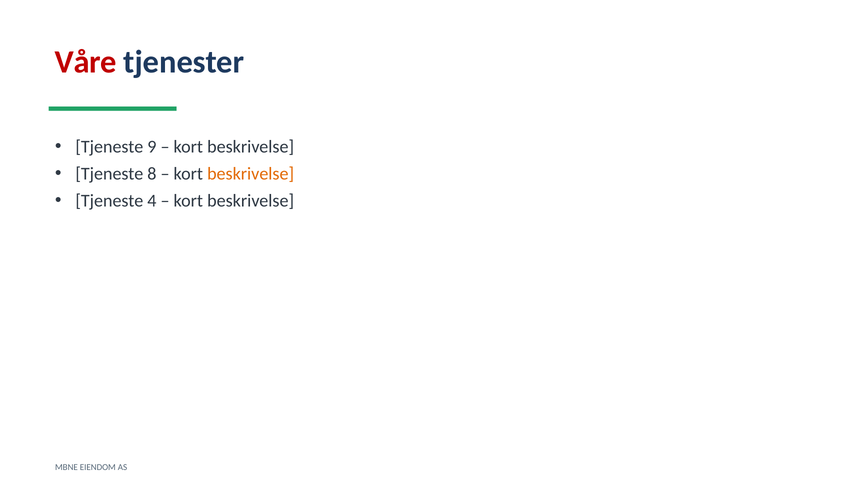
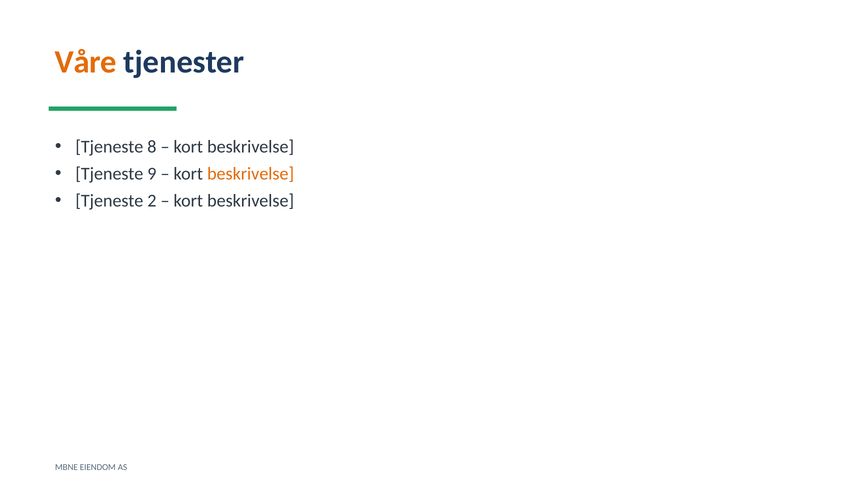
Våre colour: red -> orange (86, 62)
9: 9 -> 8 (152, 147)
8: 8 -> 9 (152, 174)
4: 4 -> 2 (152, 201)
